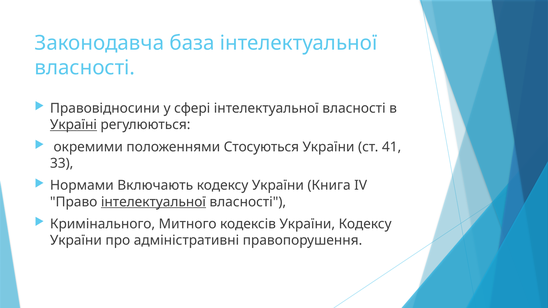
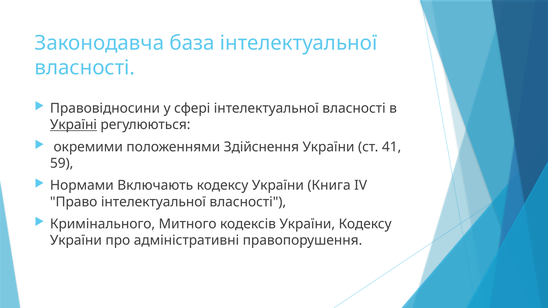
Стосуються: Стосуються -> Здійснення (261, 147)
33: 33 -> 59 (62, 163)
інтелектуальної underline: present -> none (153, 202)
